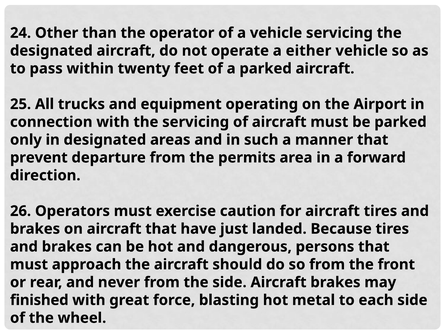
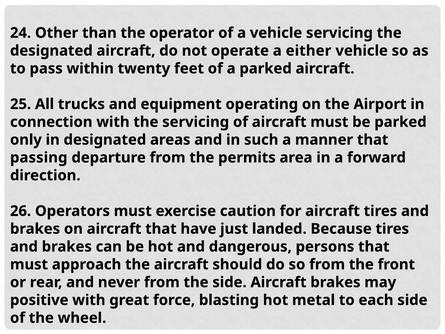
prevent: prevent -> passing (39, 157)
finished: finished -> positive (39, 300)
